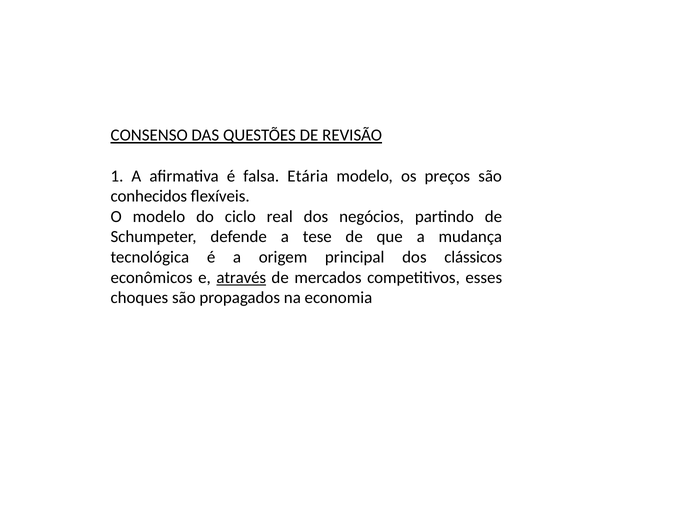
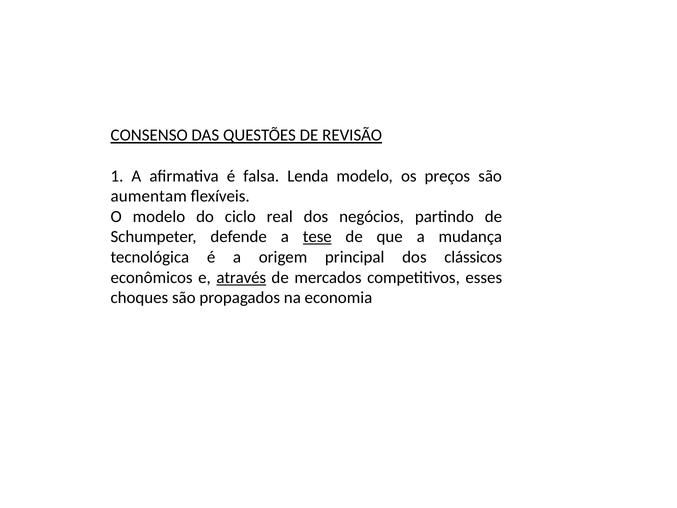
Etária: Etária -> Lenda (308, 176)
conhecidos: conhecidos -> aumentam (149, 196)
tese underline: none -> present (317, 237)
